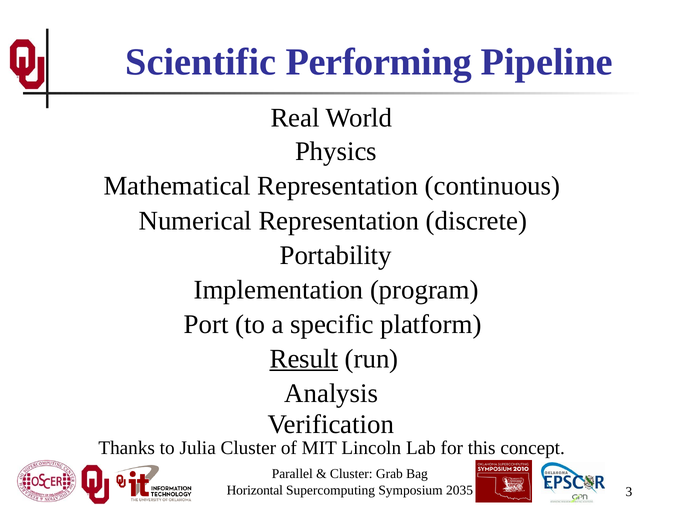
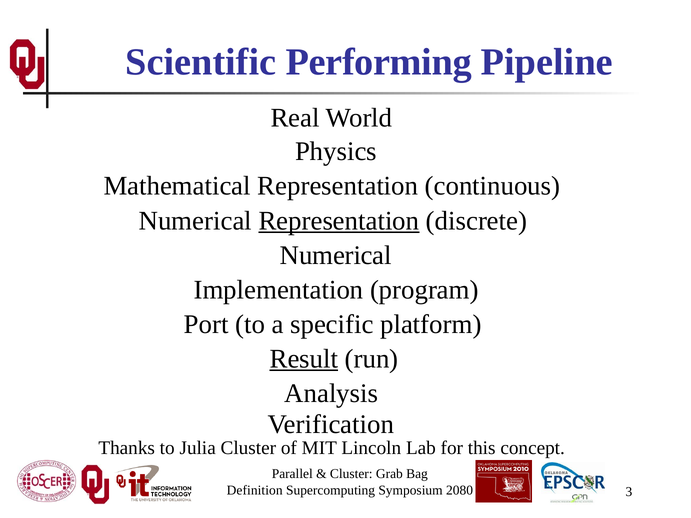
Representation underline: none -> present (339, 221)
Portability: Portability -> Numerical (336, 255)
Horizontal: Horizontal -> Definition (255, 490)
2035: 2035 -> 2080 (460, 490)
